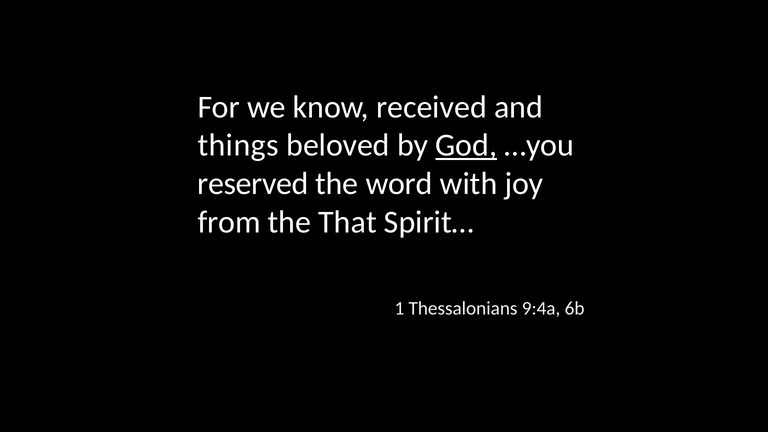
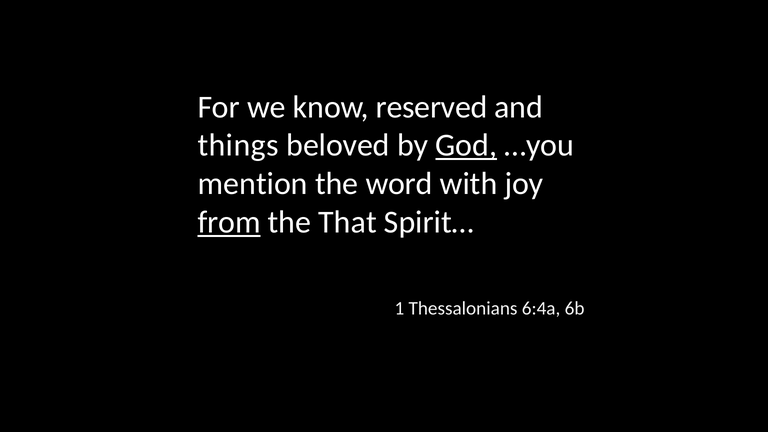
received: received -> reserved (432, 107)
reserved: reserved -> mention (253, 184)
from underline: none -> present (229, 222)
9:4a: 9:4a -> 6:4a (541, 308)
